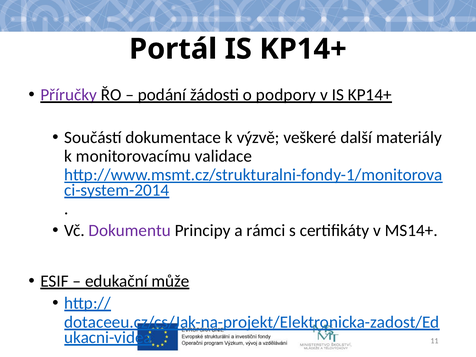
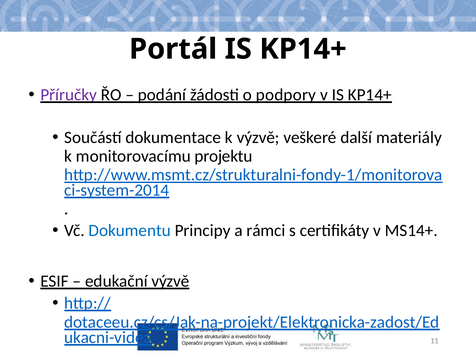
validace: validace -> projektu (224, 156)
Dokumentu colour: purple -> blue (130, 231)
edukační může: může -> výzvě (170, 281)
